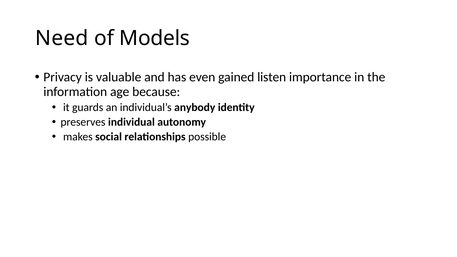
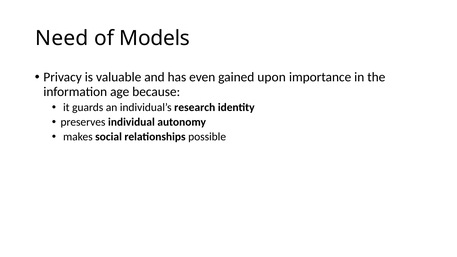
listen: listen -> upon (272, 77)
anybody: anybody -> research (195, 107)
